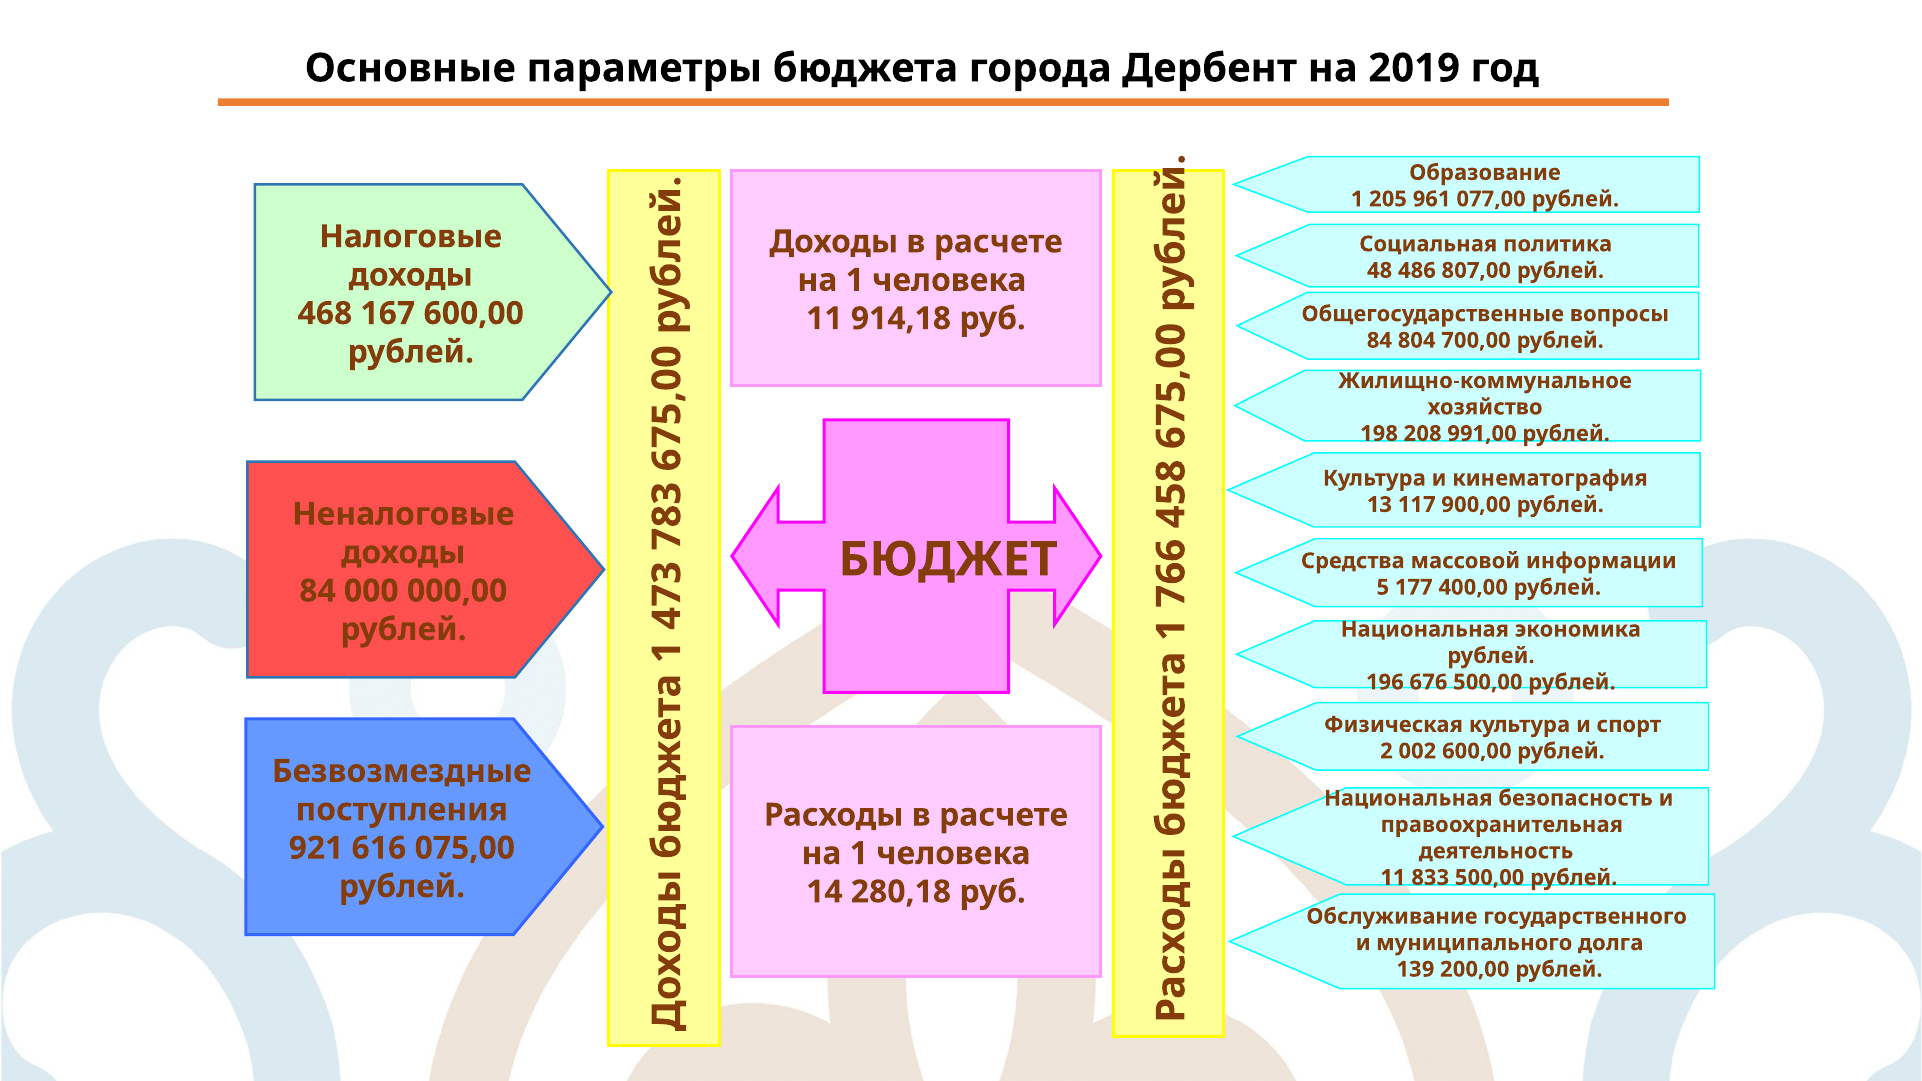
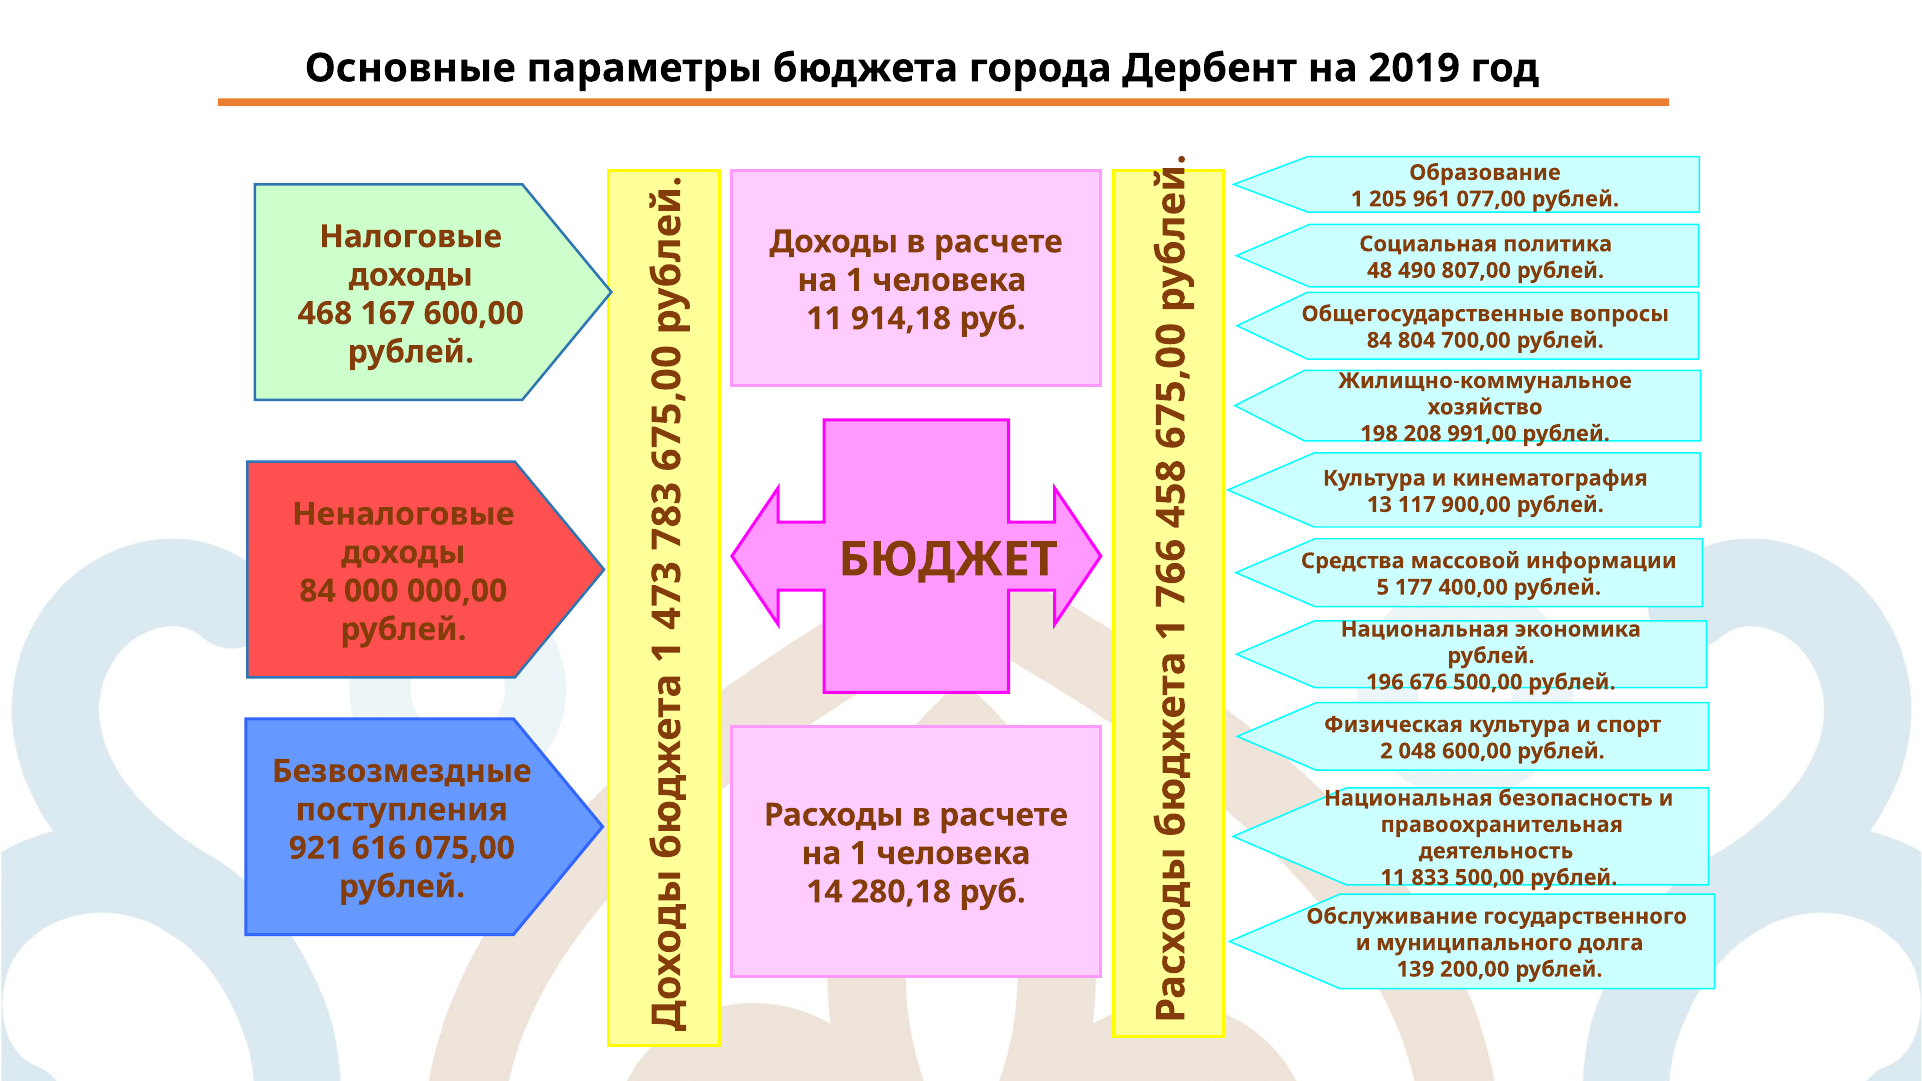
486: 486 -> 490 (1417, 271)
002: 002 -> 048 (1417, 751)
